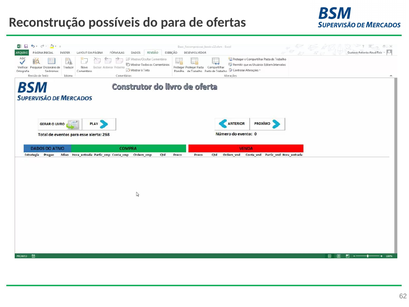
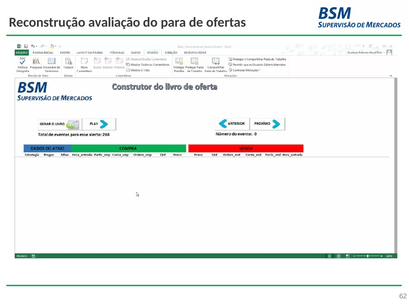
possíveis: possíveis -> avaliação (114, 22)
